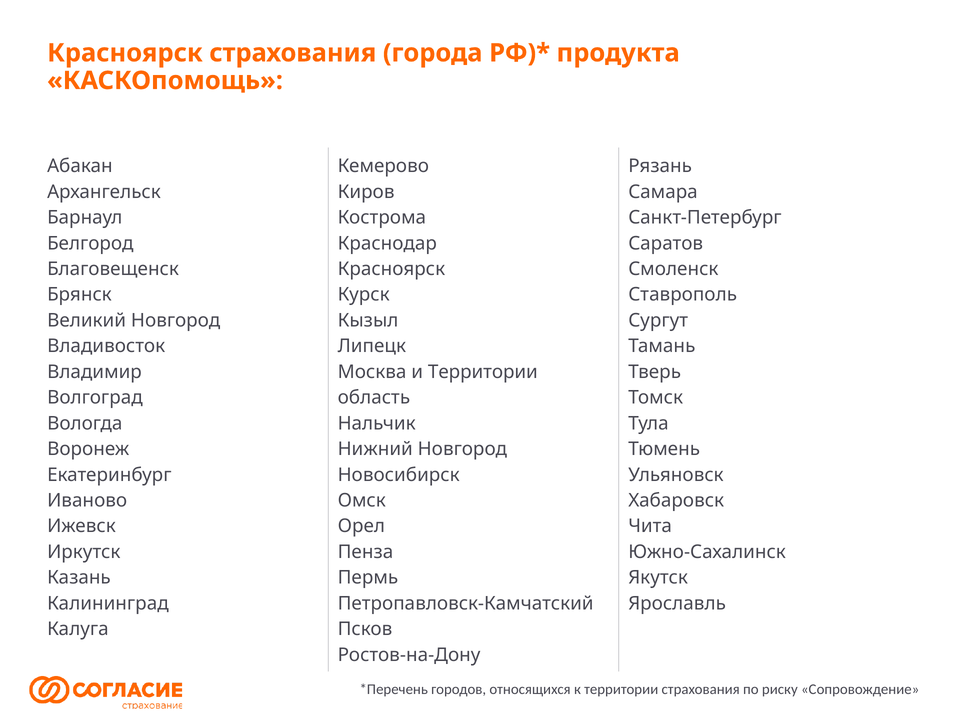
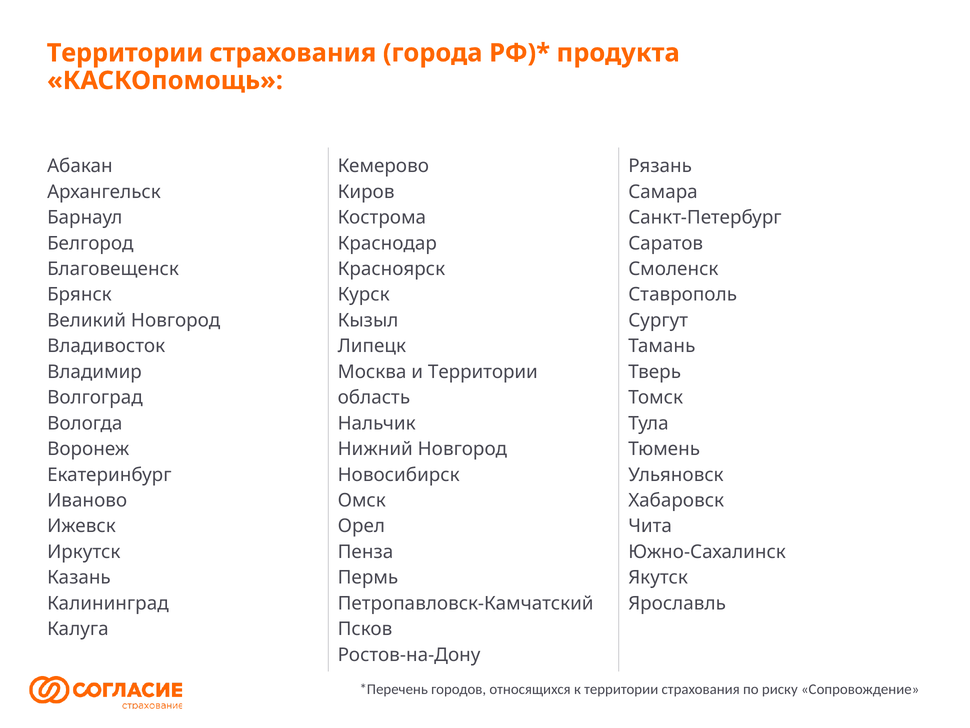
Красноярск: Красноярск -> Территории (125, 53)
